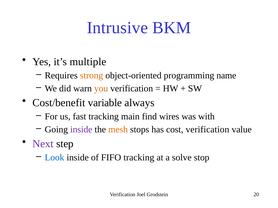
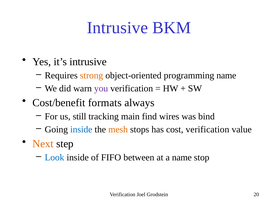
it’s multiple: multiple -> intrusive (88, 62)
you colour: orange -> purple (101, 89)
variable: variable -> formats (105, 103)
fast: fast -> still (80, 117)
with: with -> bind (206, 117)
inside colour: purple -> blue (81, 130)
Next colour: purple -> orange (43, 144)
FIFO tracking: tracking -> between (139, 158)
a solve: solve -> name (182, 158)
